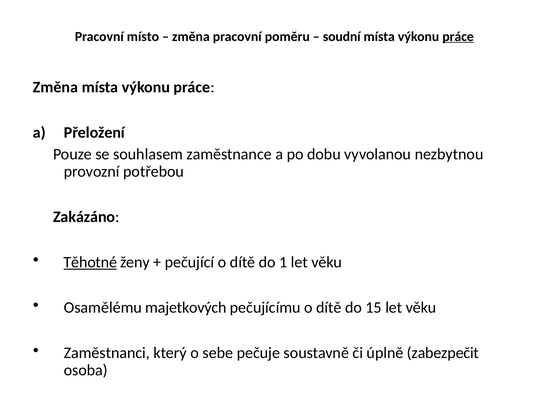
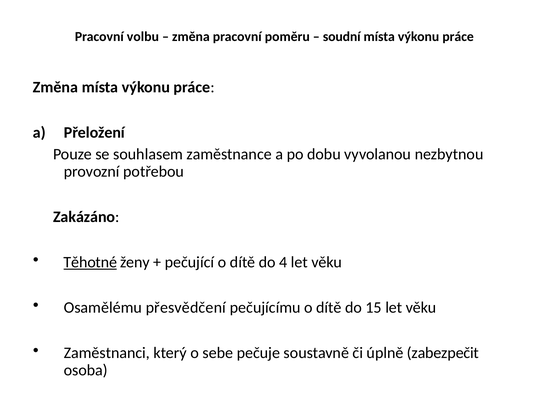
místo: místo -> volbu (143, 36)
práce underline: present -> none (458, 36)
1: 1 -> 4 (283, 262)
majetkových: majetkových -> přesvědčení (186, 307)
